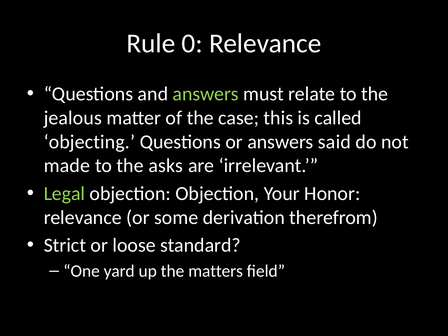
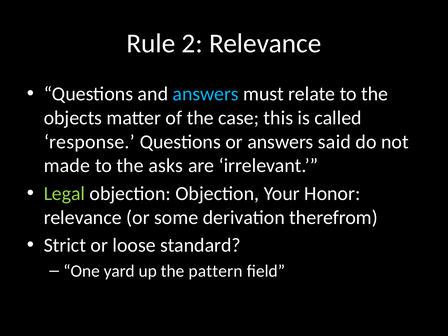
0: 0 -> 2 (192, 43)
answers colour: light green -> light blue (206, 94)
jealous: jealous -> objects (73, 118)
objecting: objecting -> response (89, 142)
matters: matters -> pattern (215, 271)
